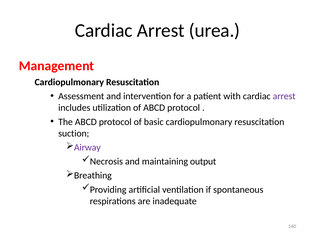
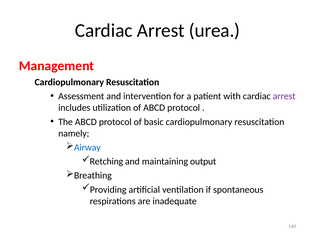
suction: suction -> namely (74, 133)
Airway colour: purple -> blue (87, 147)
Necrosis: Necrosis -> Retching (106, 161)
